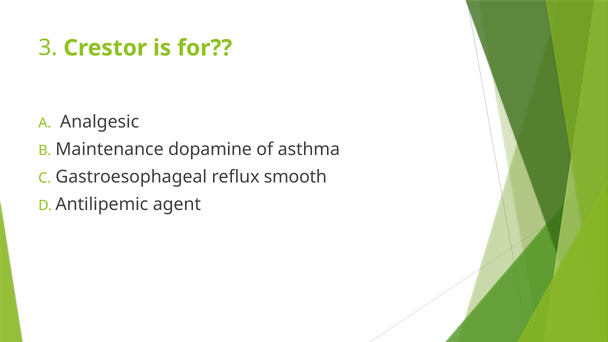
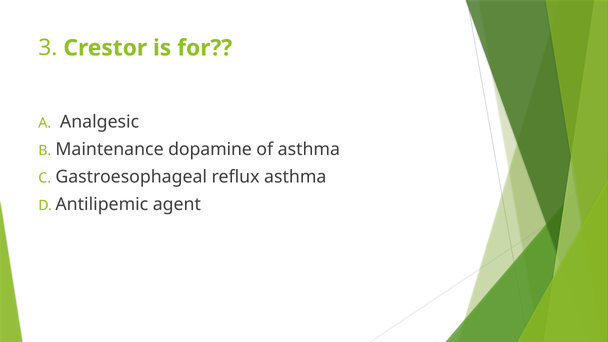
reflux smooth: smooth -> asthma (295, 177)
